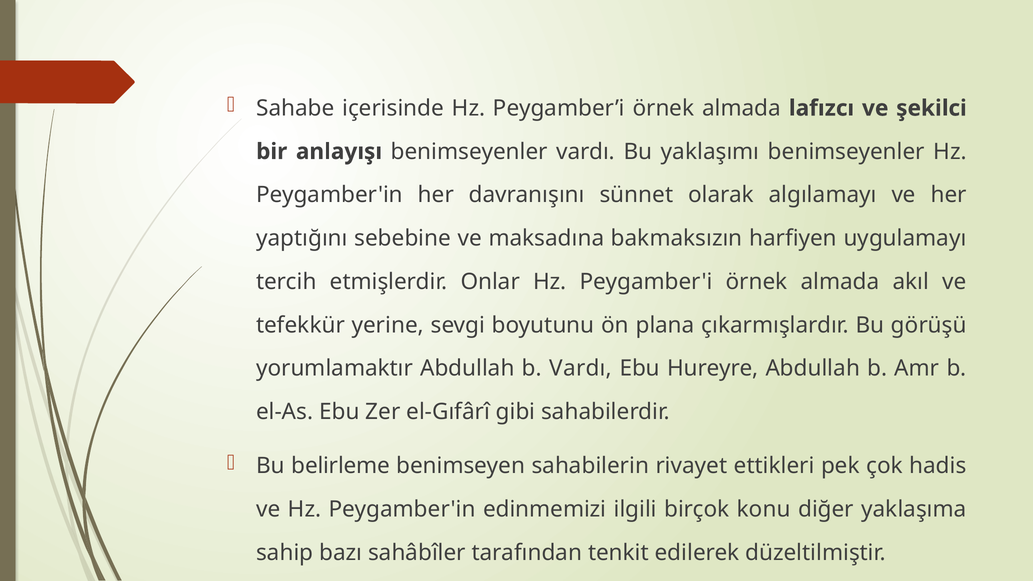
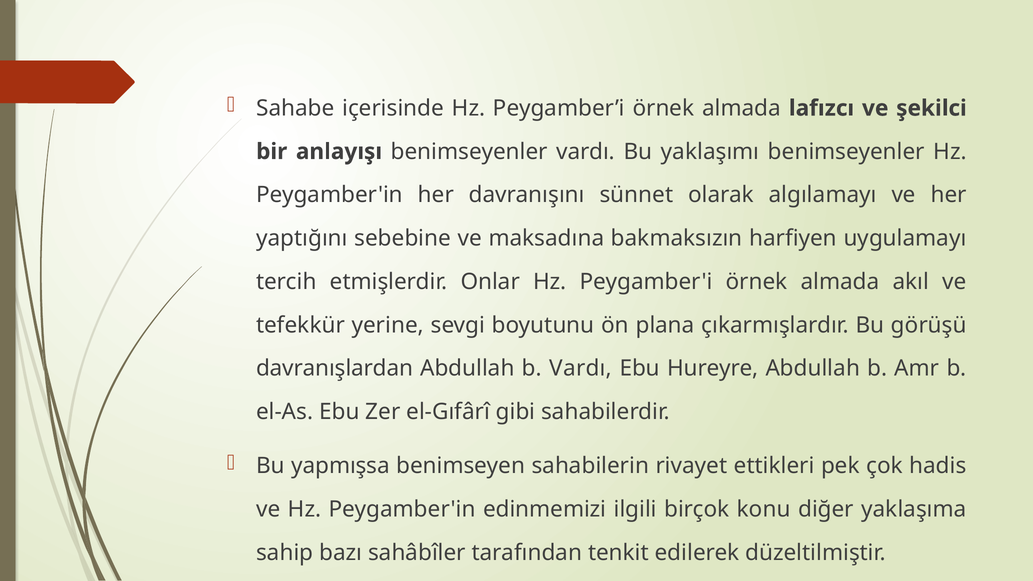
yorumlamaktır: yorumlamaktır -> davranışlardan (335, 368)
belirleme: belirleme -> yapmışsa (341, 466)
